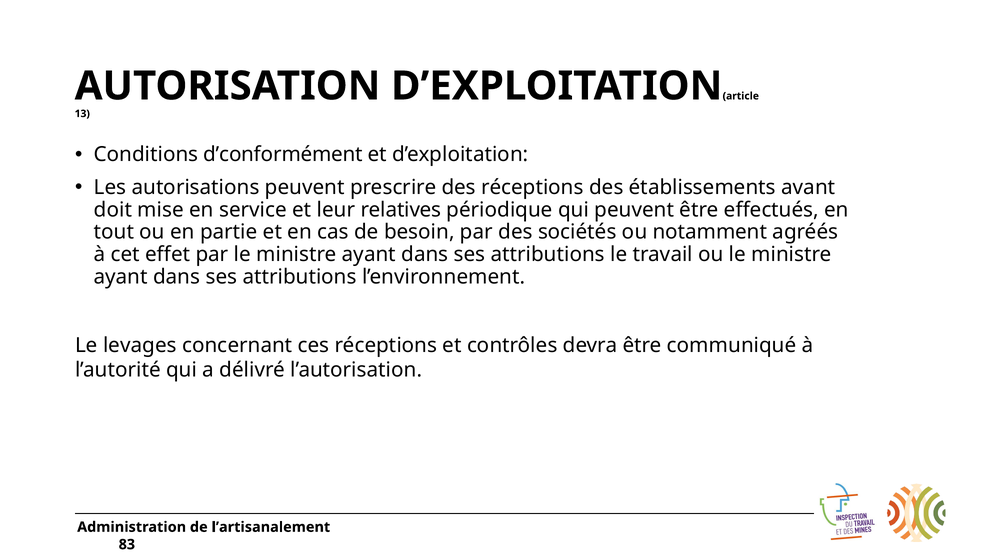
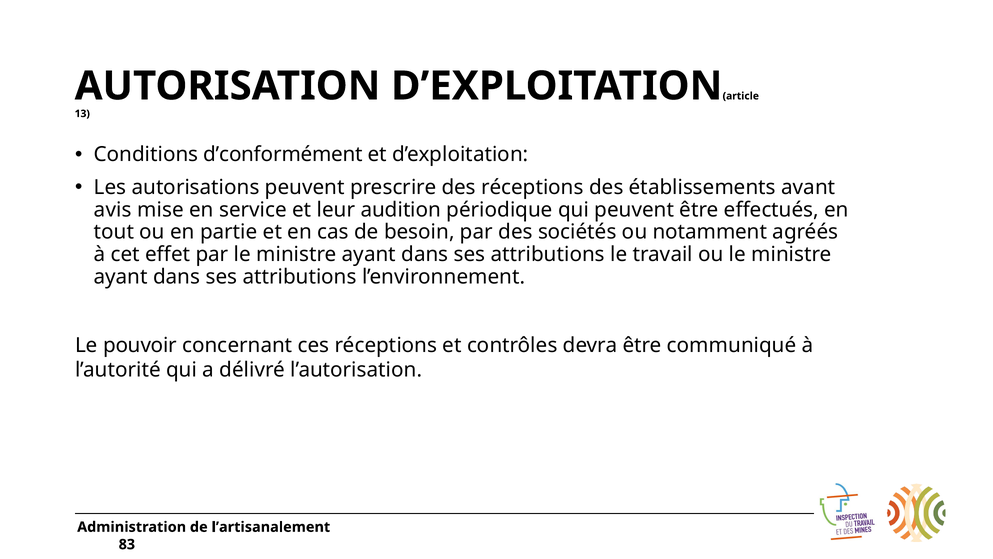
doit: doit -> avis (113, 210)
relatives: relatives -> audition (401, 210)
levages: levages -> pouvoir (140, 345)
